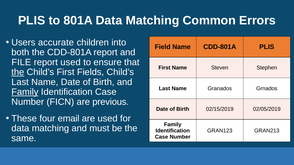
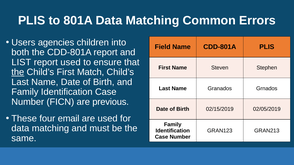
accurate: accurate -> agencies (56, 43)
FILE: FILE -> LIST (21, 62)
Fields: Fields -> Match (91, 72)
Family underline: present -> none (25, 92)
